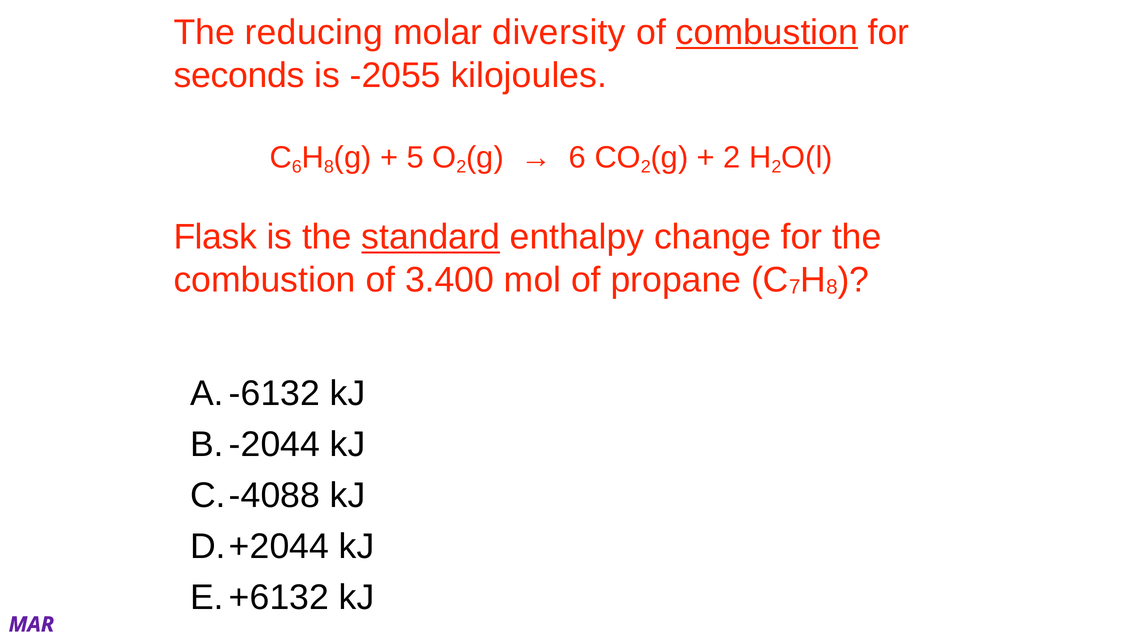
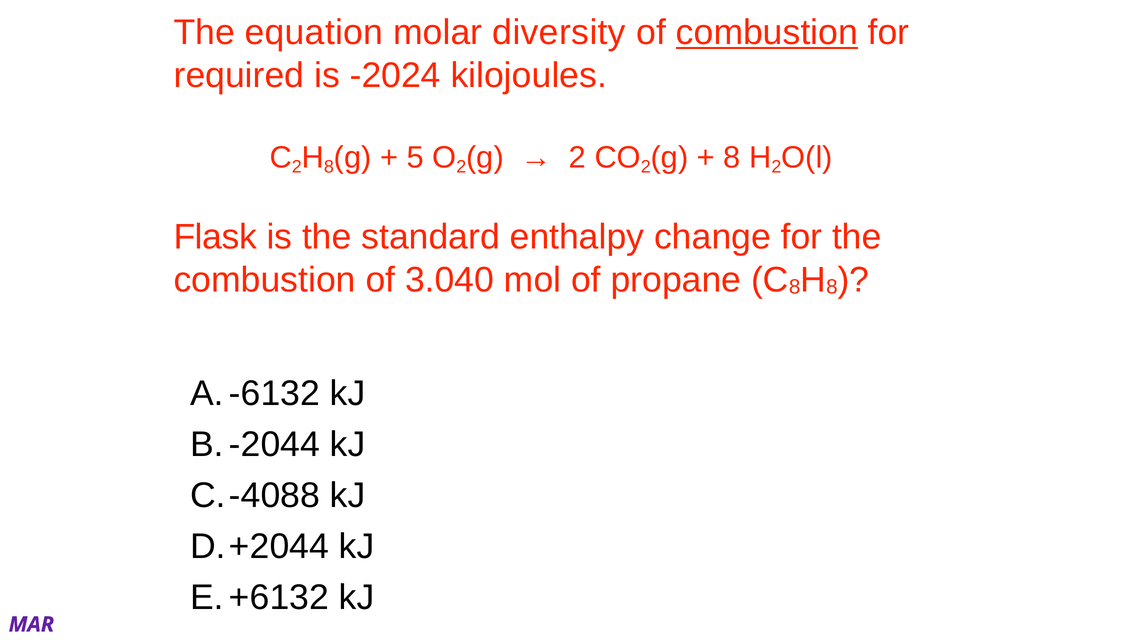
reducing: reducing -> equation (314, 33)
seconds: seconds -> required (239, 75)
-2055: -2055 -> -2024 (395, 75)
6: 6 -> 2 (297, 167)
6: 6 -> 2 (577, 158)
2: 2 -> 8 (732, 158)
standard underline: present -> none (431, 237)
3.400: 3.400 -> 3.040 (450, 280)
7: 7 -> 8 (795, 287)
